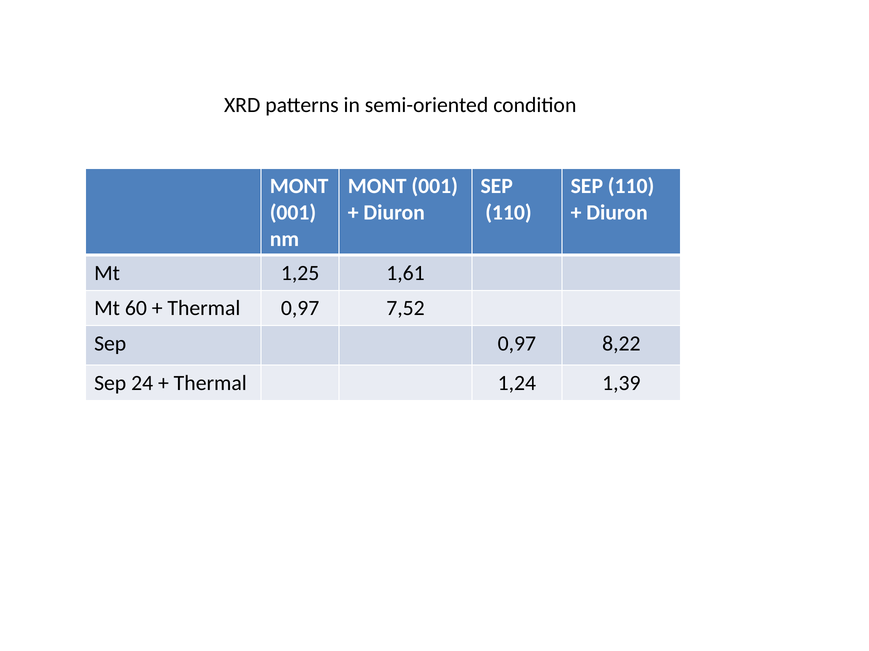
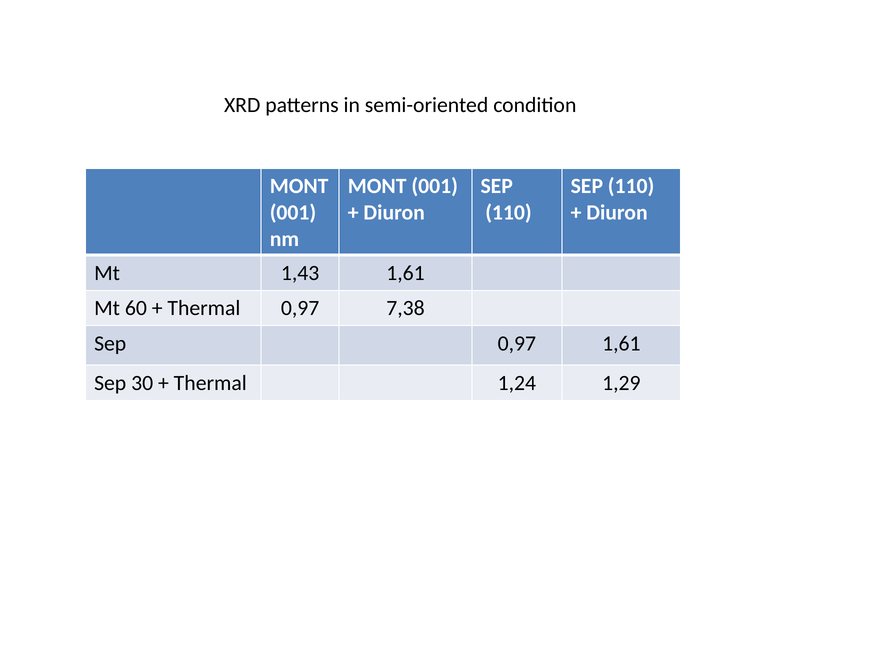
1,25: 1,25 -> 1,43 (300, 273)
7,52: 7,52 -> 7,38 (405, 309)
0,97 8,22: 8,22 -> 1,61 (621, 344)
24: 24 -> 30 (142, 384)
1,39: 1,39 -> 1,29 (621, 384)
